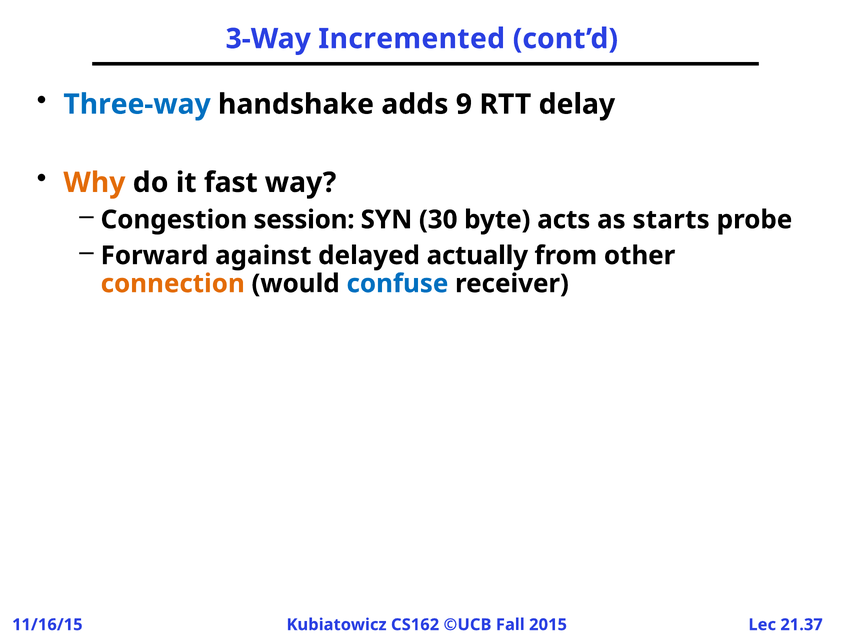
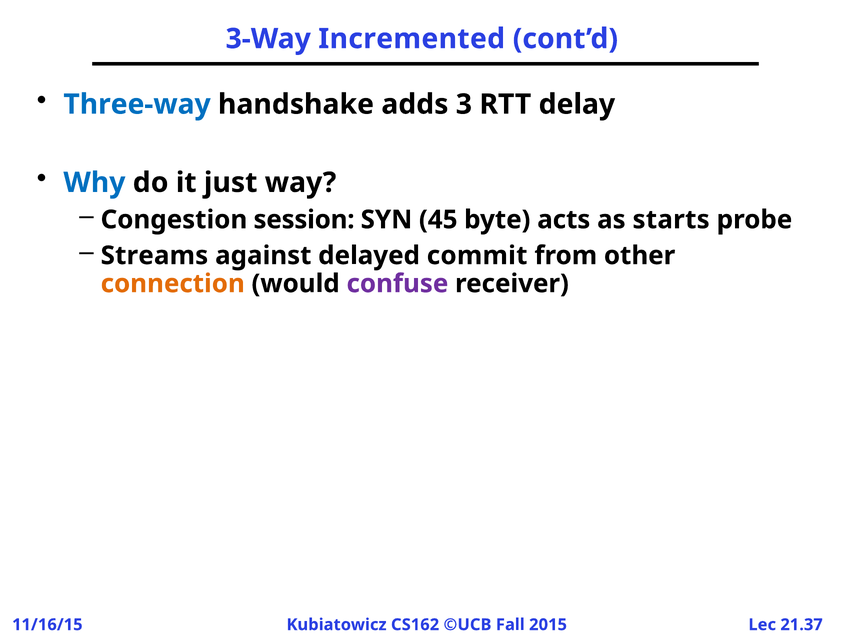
9: 9 -> 3 (464, 104)
Why colour: orange -> blue (94, 183)
fast: fast -> just (231, 183)
30: 30 -> 45 (438, 220)
Forward: Forward -> Streams (154, 256)
actually: actually -> commit (477, 256)
confuse colour: blue -> purple (397, 284)
